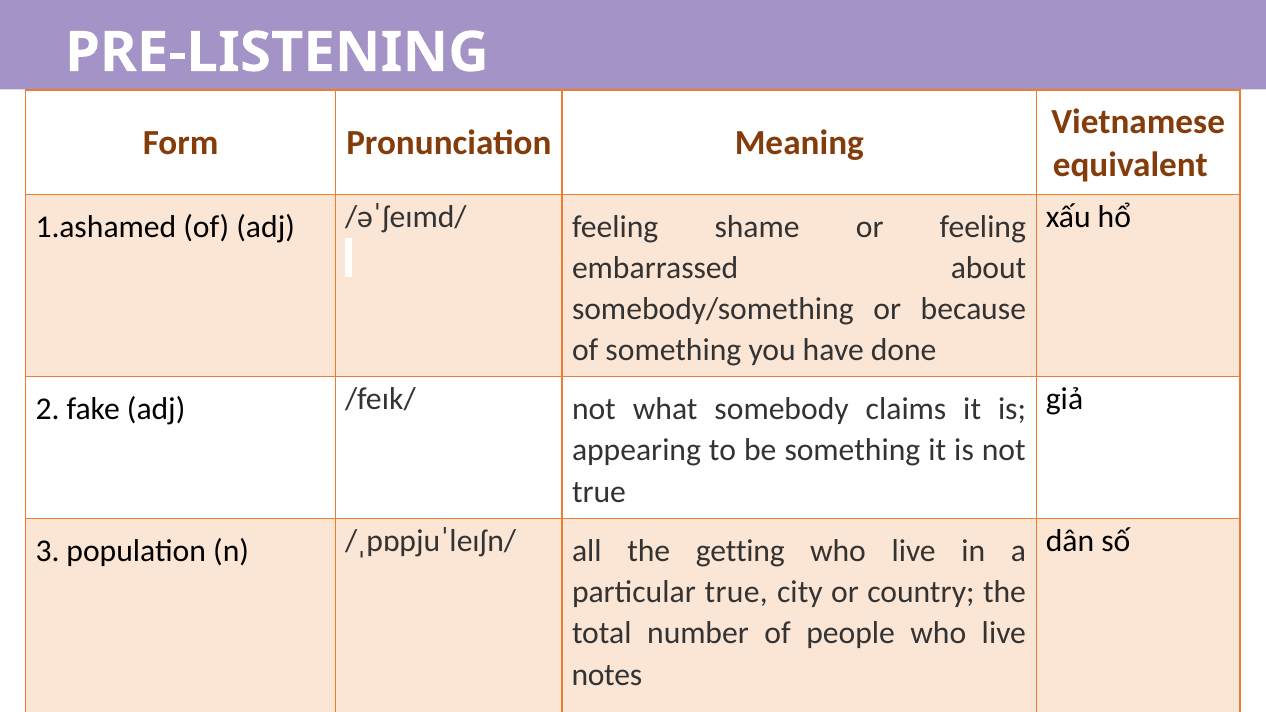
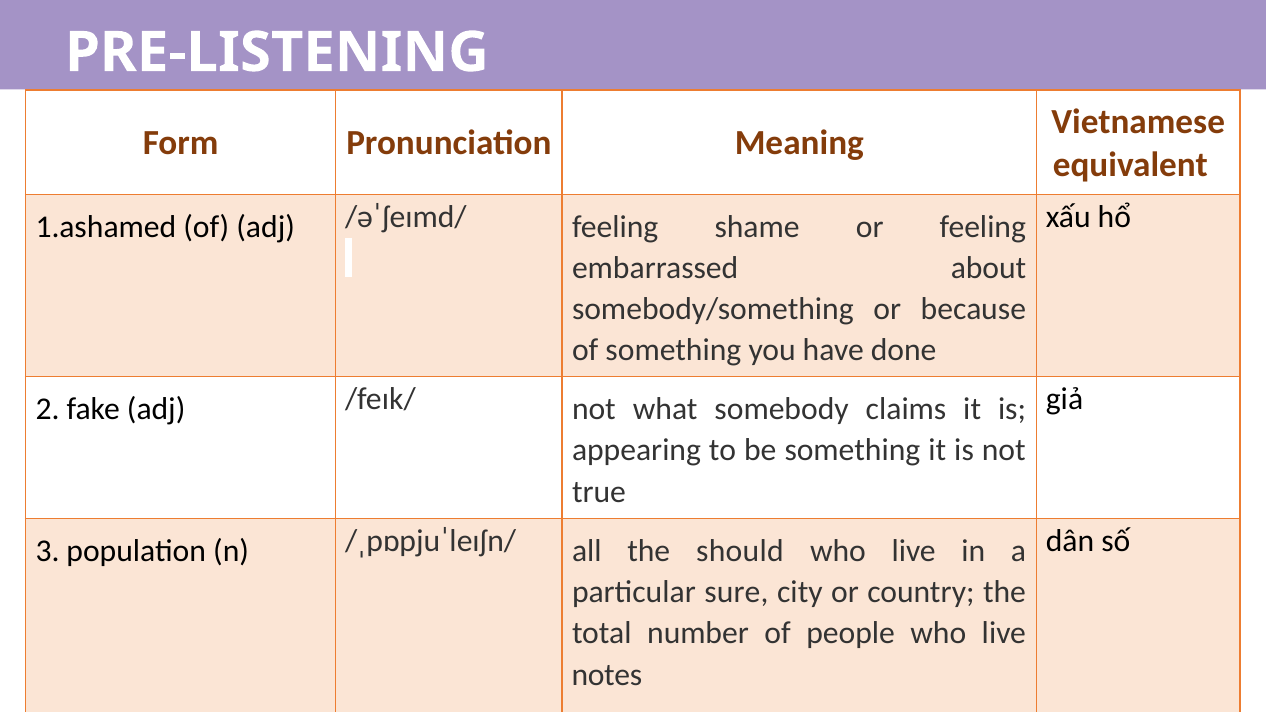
getting: getting -> should (740, 551)
particular true: true -> sure (736, 592)
